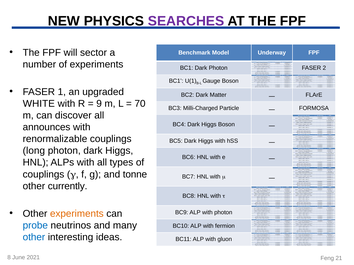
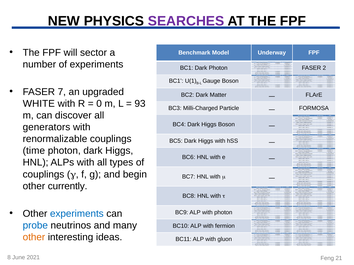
1: 1 -> 7 (62, 92)
9: 9 -> 0 (99, 104)
70: 70 -> 93 (140, 104)
announces: announces -> generators (46, 127)
long: long -> time (34, 151)
tonne: tonne -> begin (135, 175)
experiments colour: orange -> blue (77, 214)
other colour: blue -> orange (34, 238)
